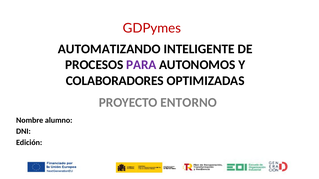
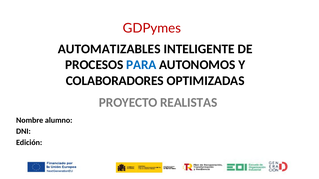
AUTOMATIZANDO: AUTOMATIZANDO -> AUTOMATIZABLES (109, 49)
PARA colour: purple -> blue (141, 65)
ENTORNO: ENTORNO -> REALISTAS (189, 103)
